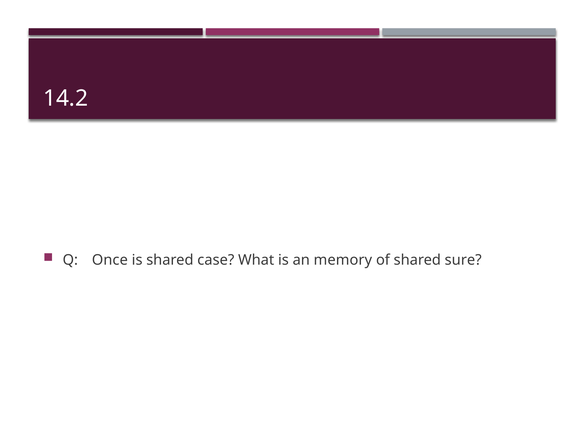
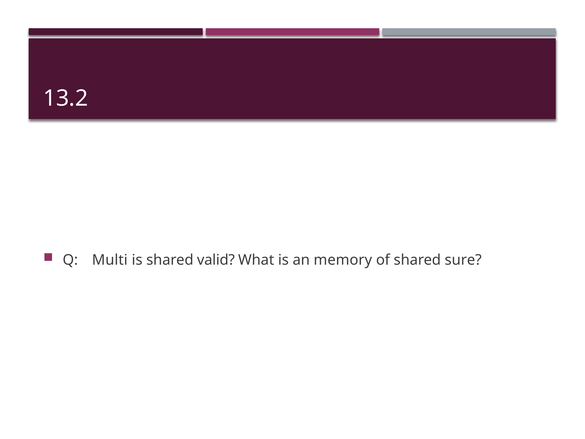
14.2: 14.2 -> 13.2 (66, 98)
Once: Once -> Multi (110, 260)
case: case -> valid (216, 260)
